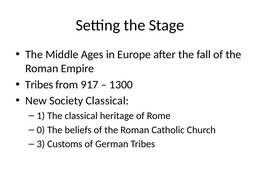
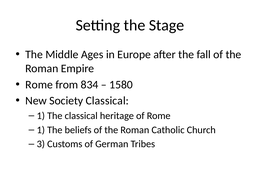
Tribes: Tribes -> Rome (39, 85)
917: 917 -> 834 (90, 85)
1300: 1300 -> 1580 (121, 85)
0: 0 -> 1 (41, 130)
